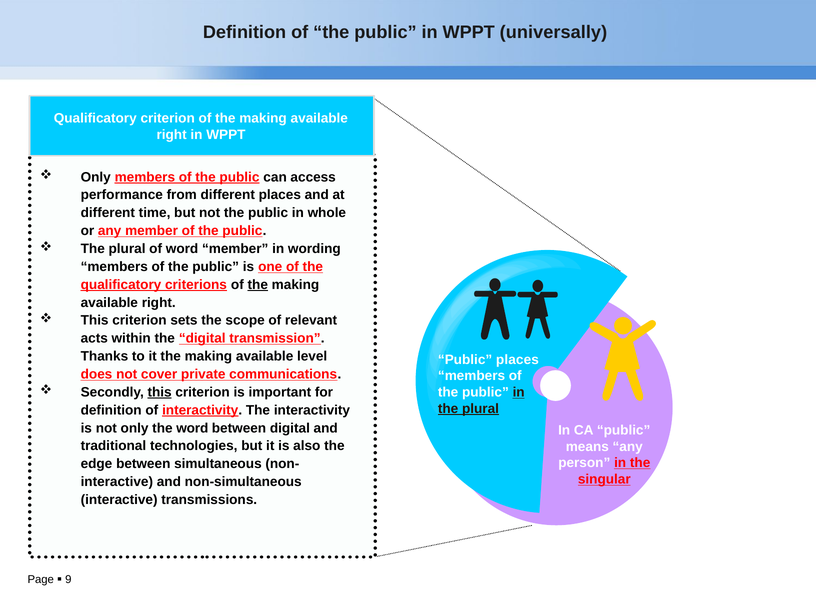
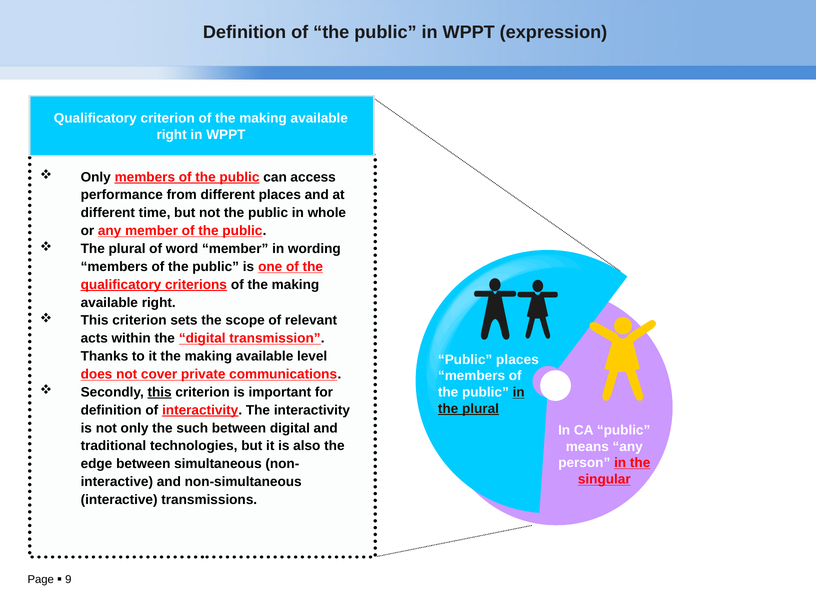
universally: universally -> expression (553, 32)
the underline: present -> none (258, 285)
the word: word -> such (192, 428)
